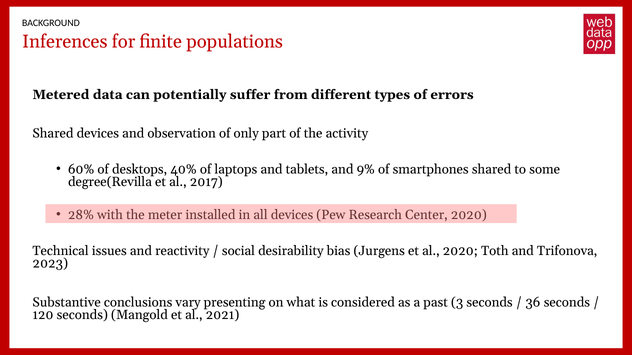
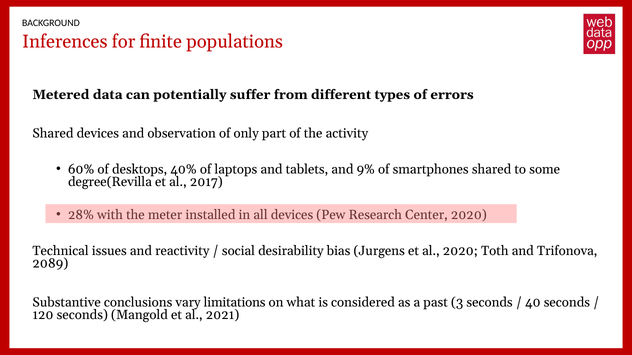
2023: 2023 -> 2089 (50, 264)
presenting: presenting -> limitations (235, 303)
36: 36 -> 40 (533, 303)
